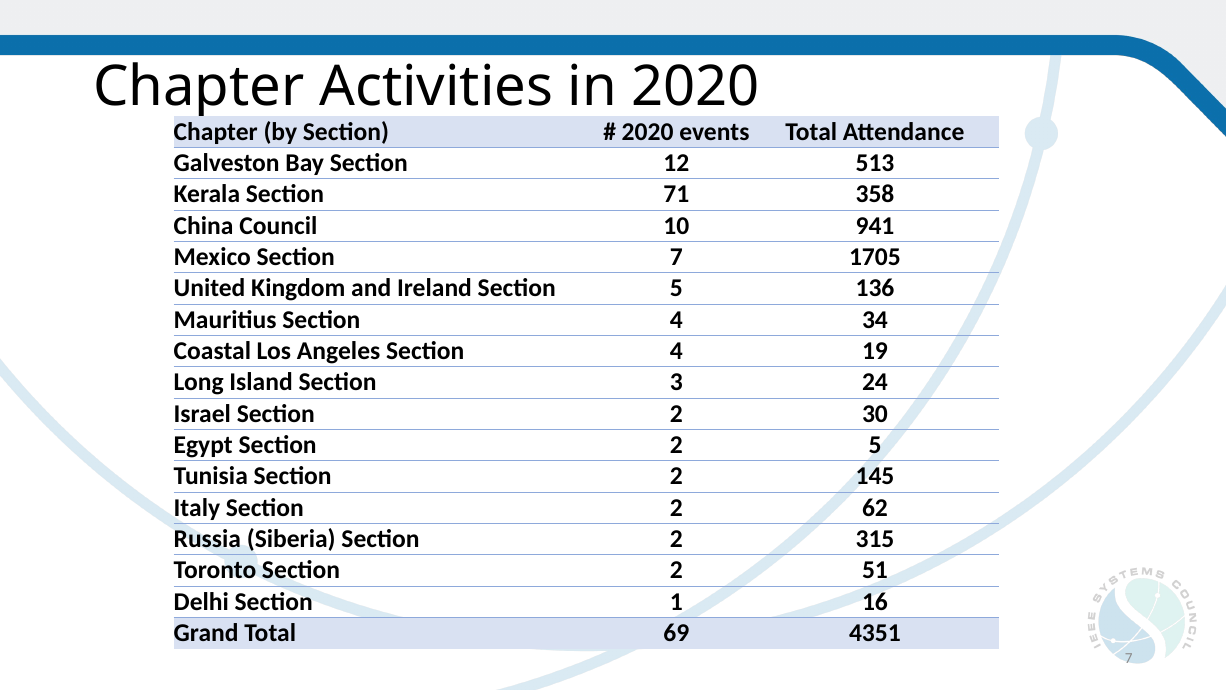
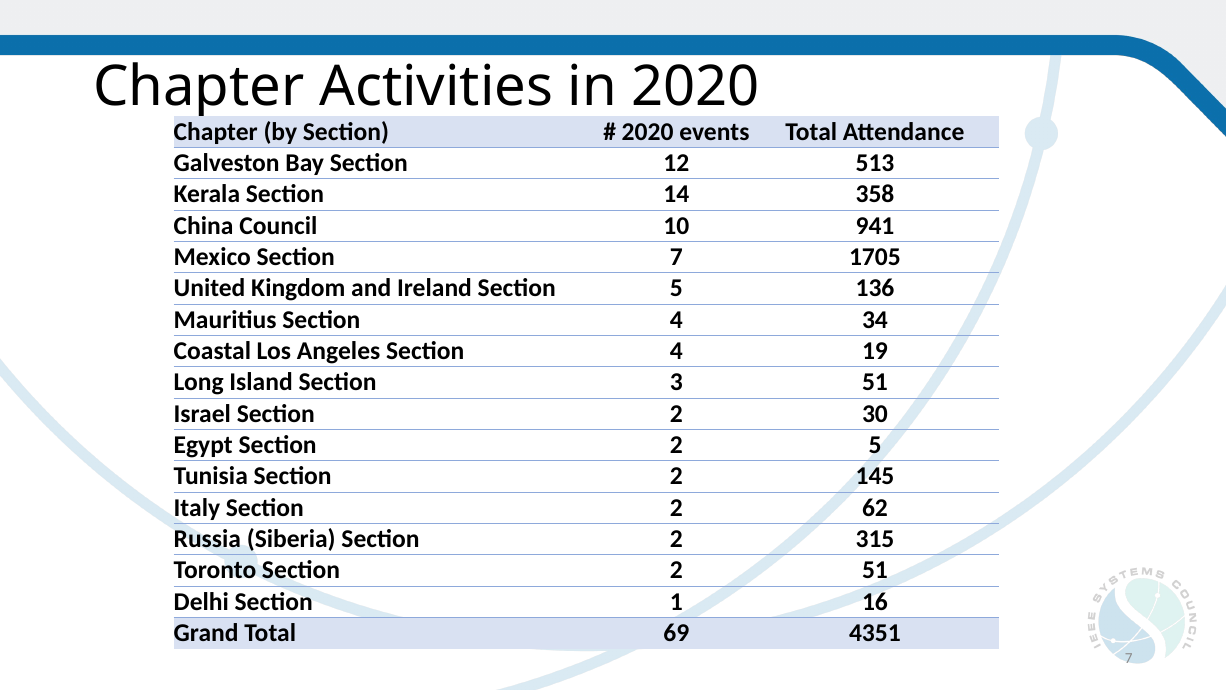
71: 71 -> 14 (676, 194)
3 24: 24 -> 51 (875, 382)
